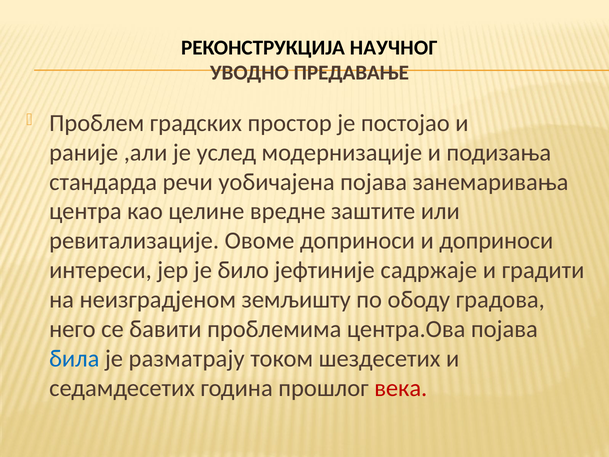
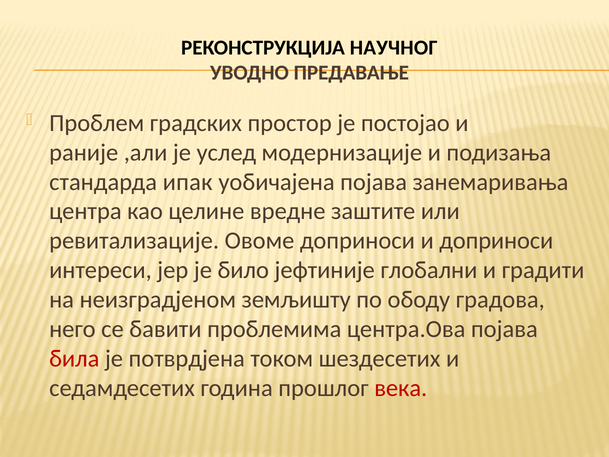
речи: речи -> ипак (188, 182)
садржаје: садржаје -> глобални (429, 270)
била colour: blue -> red (74, 358)
разматрају: разматрају -> потврдјена (187, 358)
